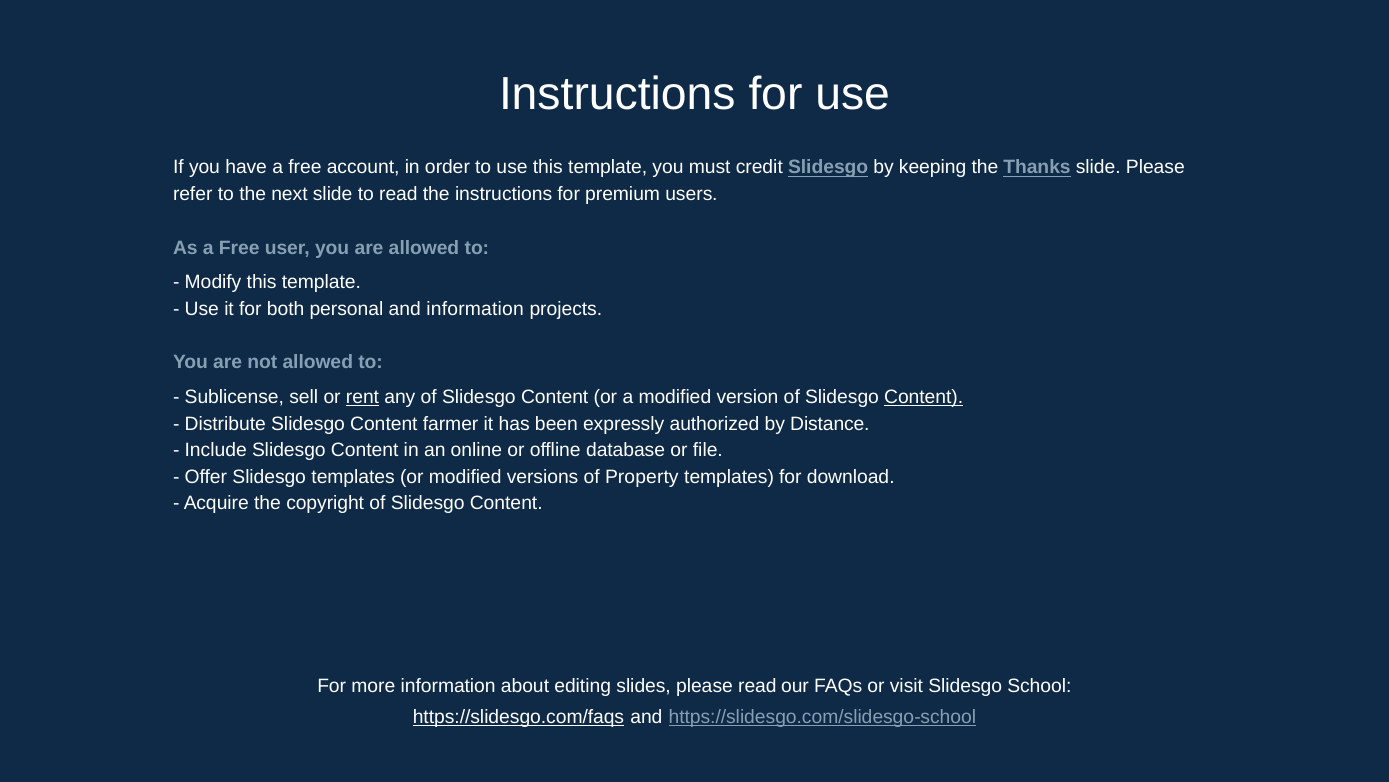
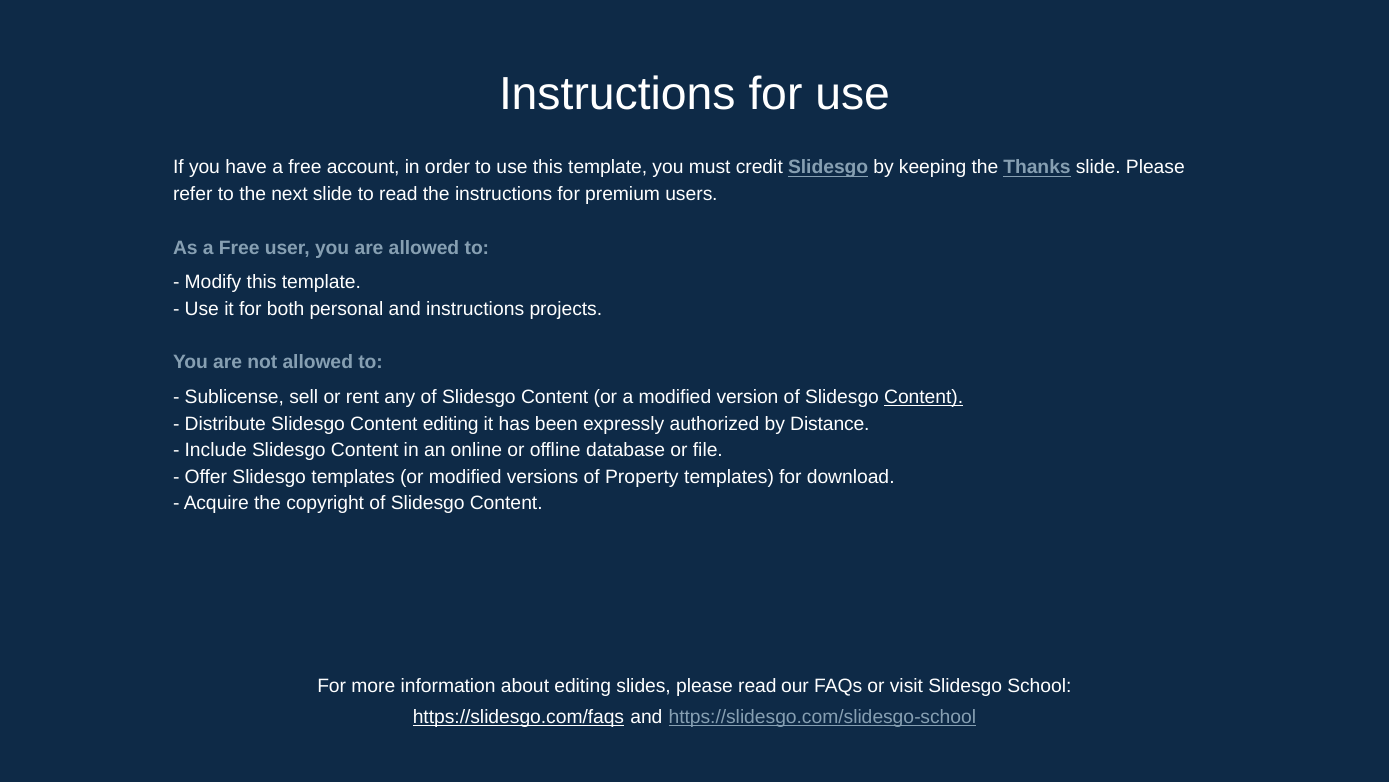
and information: information -> instructions (475, 309)
rent underline: present -> none (363, 397)
Content farmer: farmer -> editing (451, 423)
